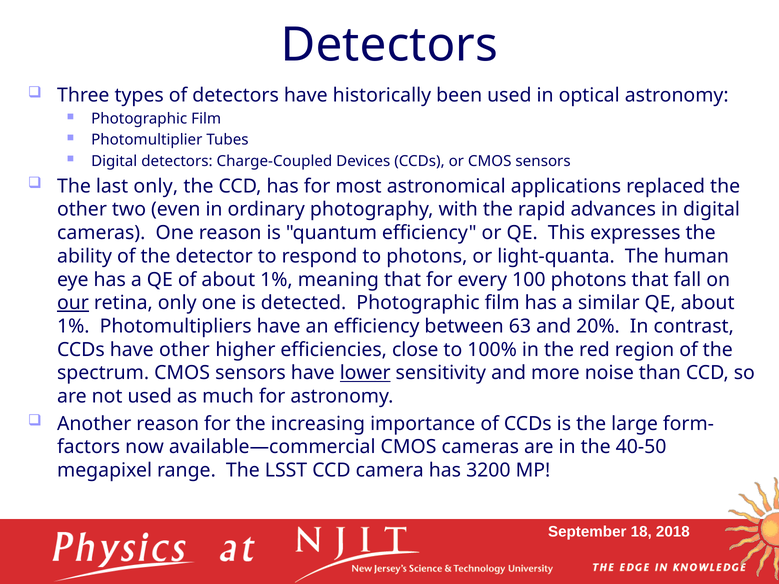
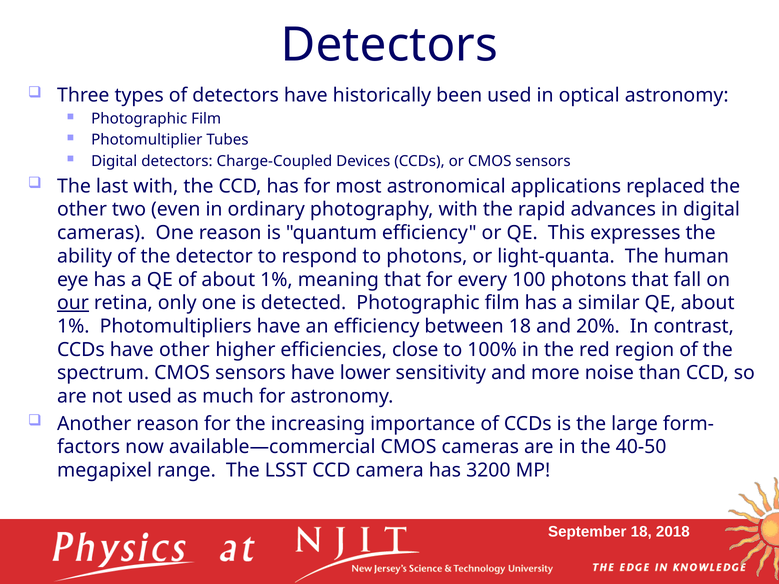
last only: only -> with (156, 186)
between 63: 63 -> 18 (520, 326)
lower underline: present -> none (365, 373)
